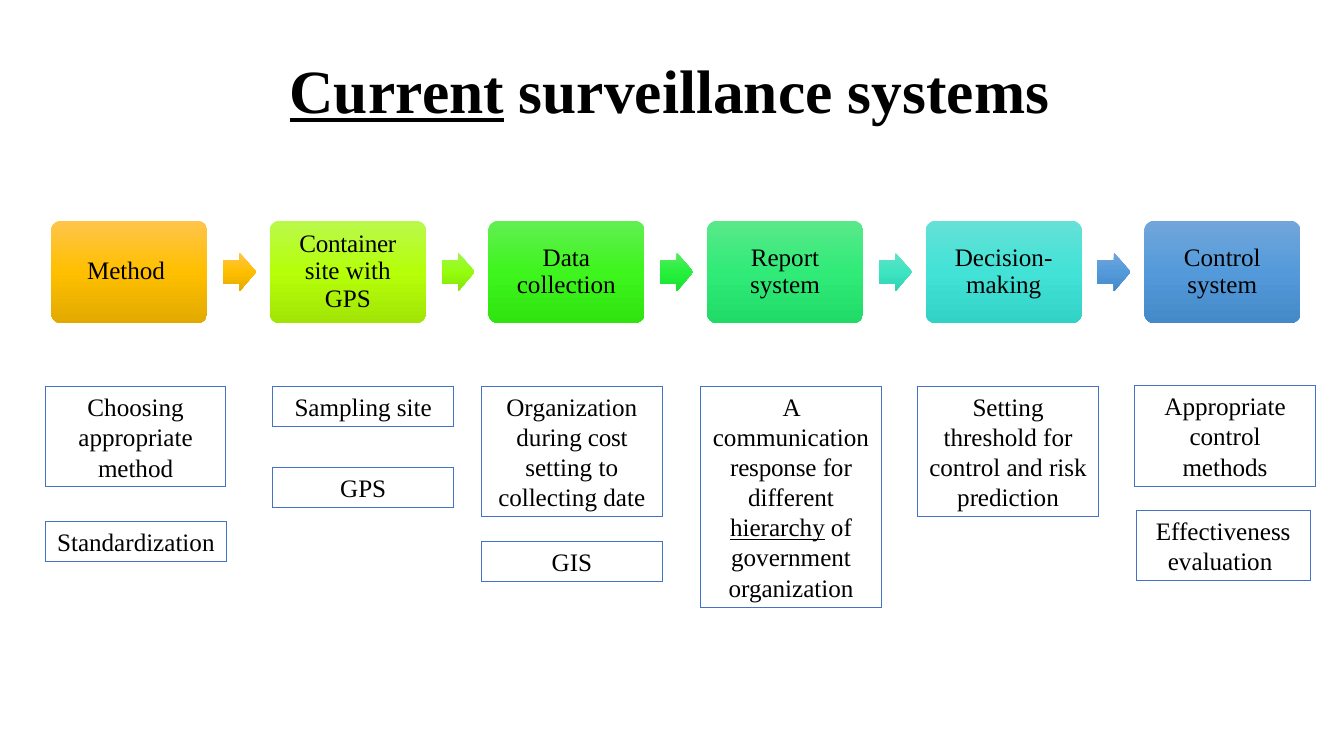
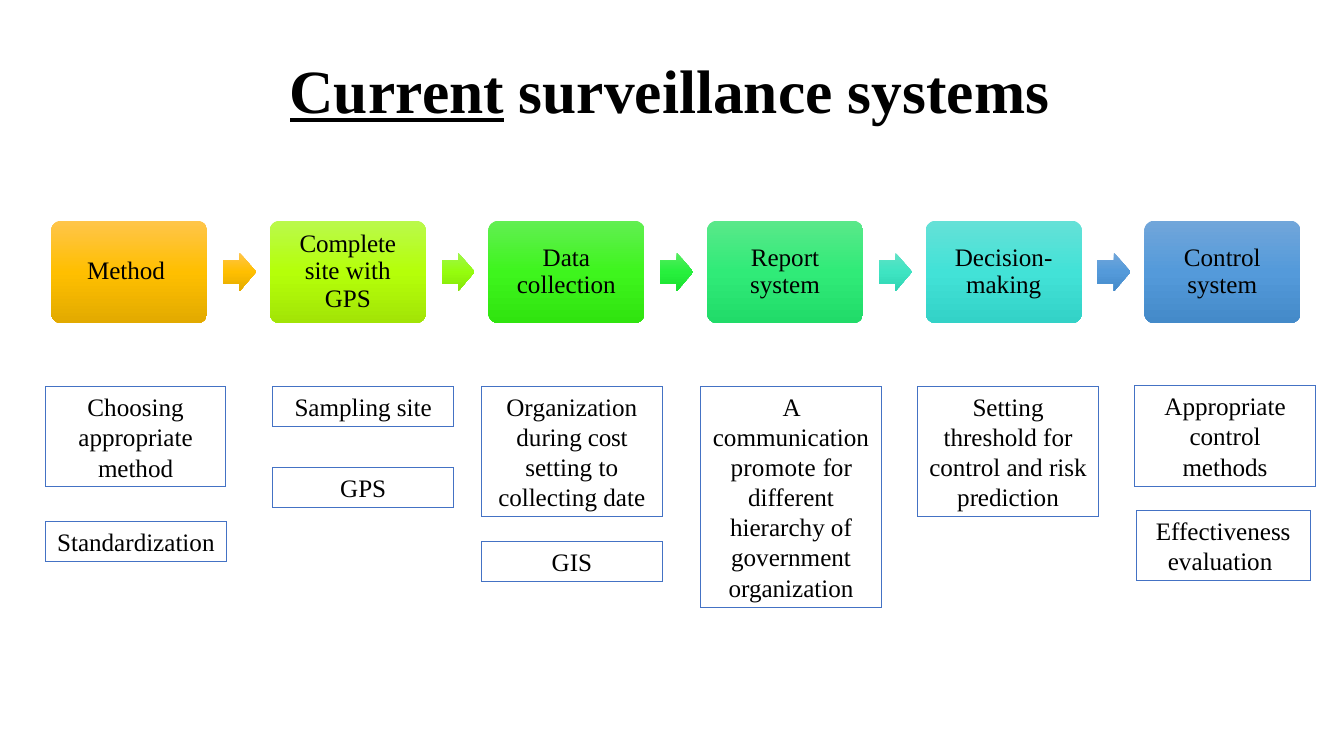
Container: Container -> Complete (348, 244)
response: response -> promote (773, 468)
hierarchy underline: present -> none (777, 528)
